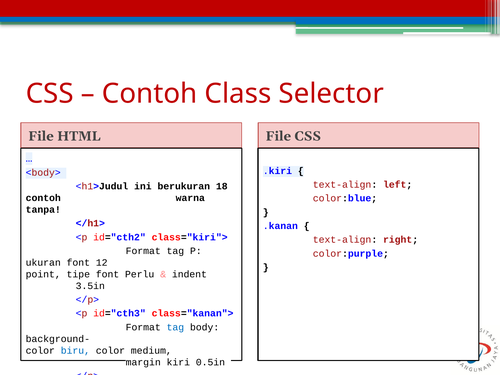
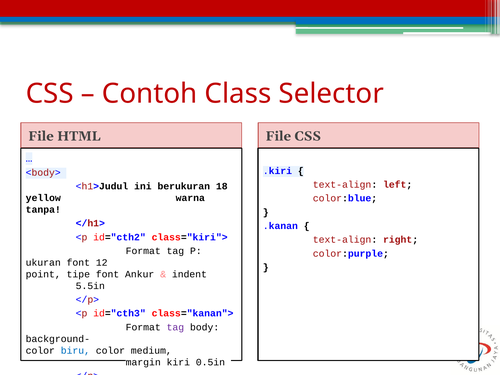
contoh: contoh -> yellow (43, 198)
Perlu: Perlu -> Ankur (140, 274)
3.5in: 3.5in -> 5.5in (90, 286)
tag colour: blue -> purple (175, 327)
